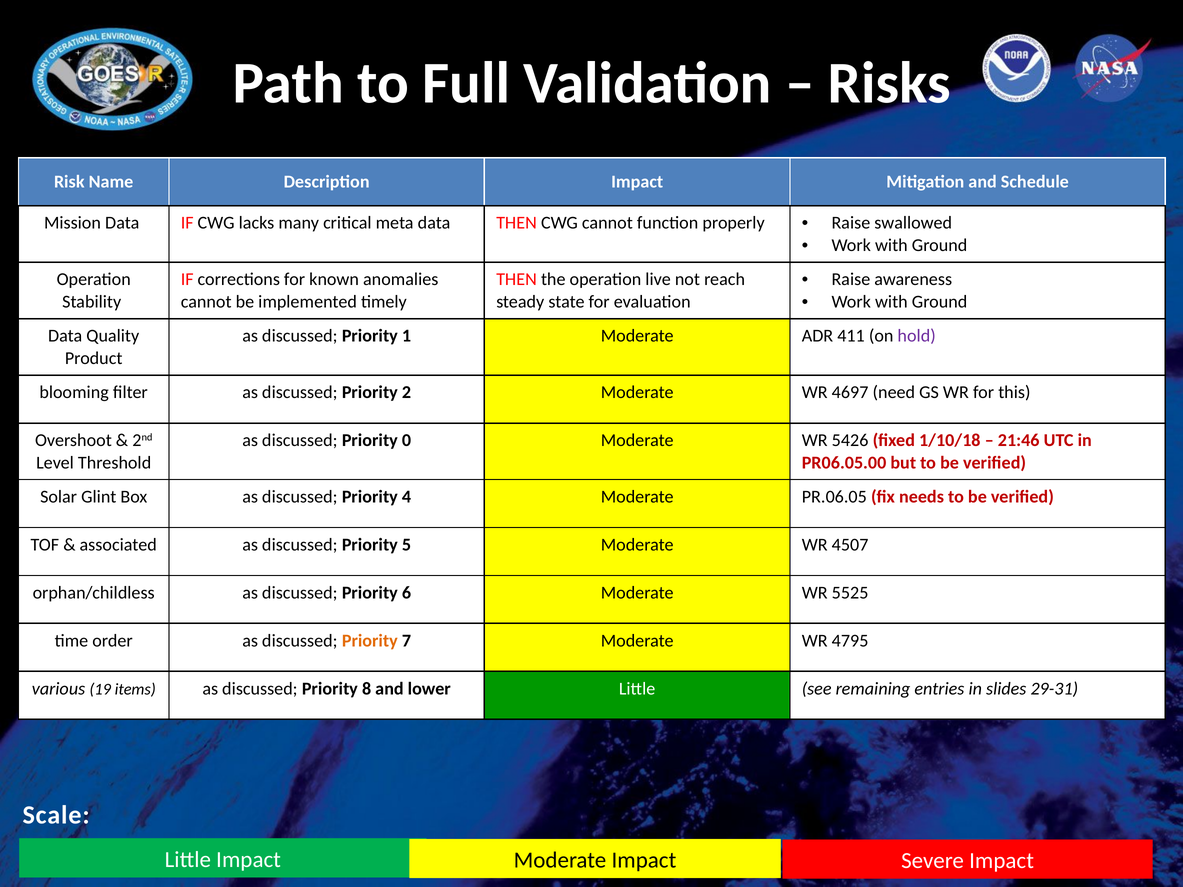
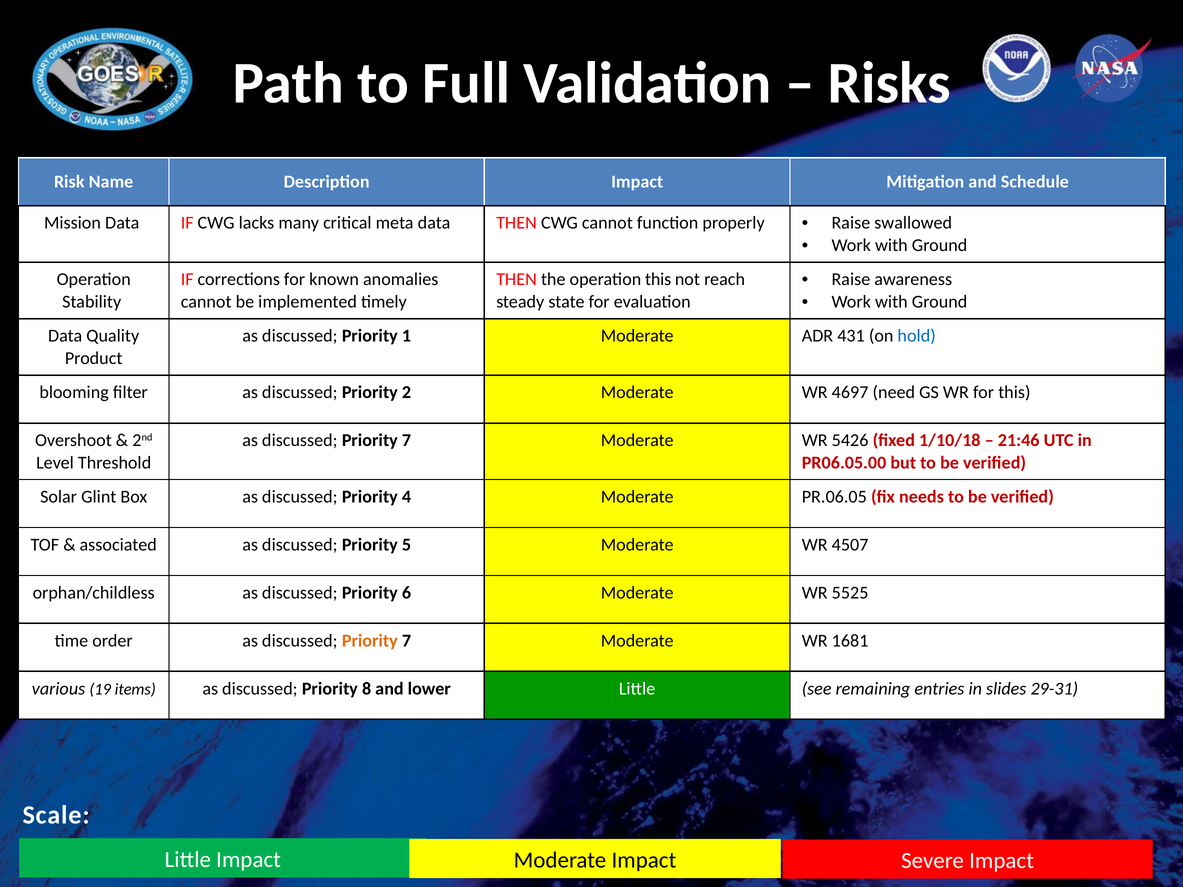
operation live: live -> this (658, 280)
411: 411 -> 431 (851, 336)
hold colour: purple -> blue (917, 336)
0: 0 -> 7 (406, 441)
4795: 4795 -> 1681 (850, 641)
